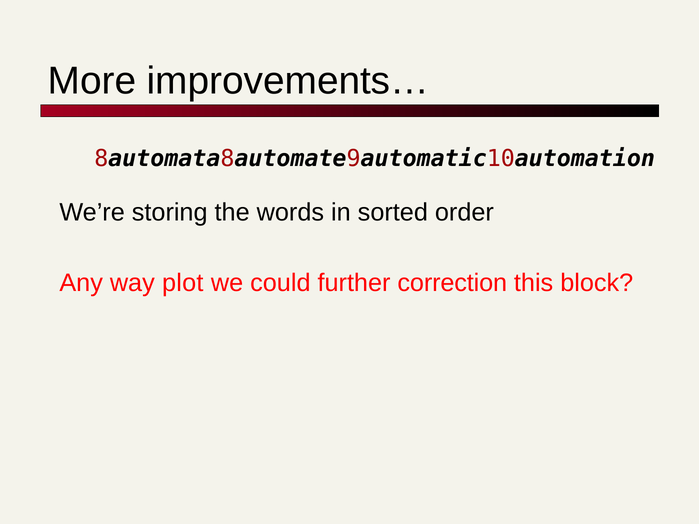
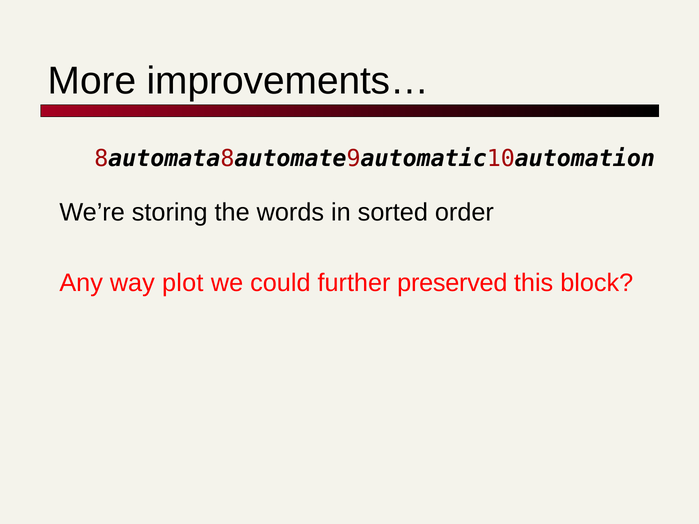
correction: correction -> preserved (452, 283)
